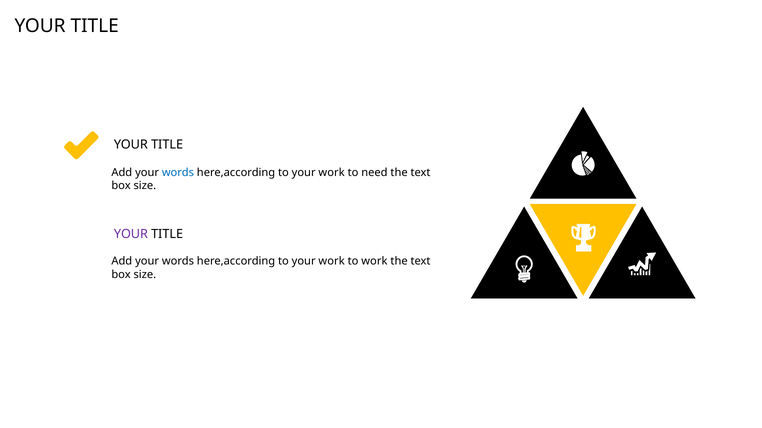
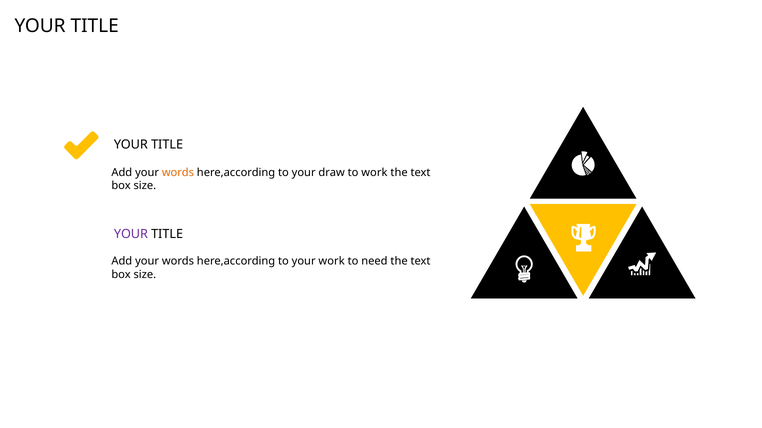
words colour: blue -> orange (178, 173)
work: work -> draw (332, 173)
to need: need -> work (374, 173)
to work: work -> need (374, 261)
